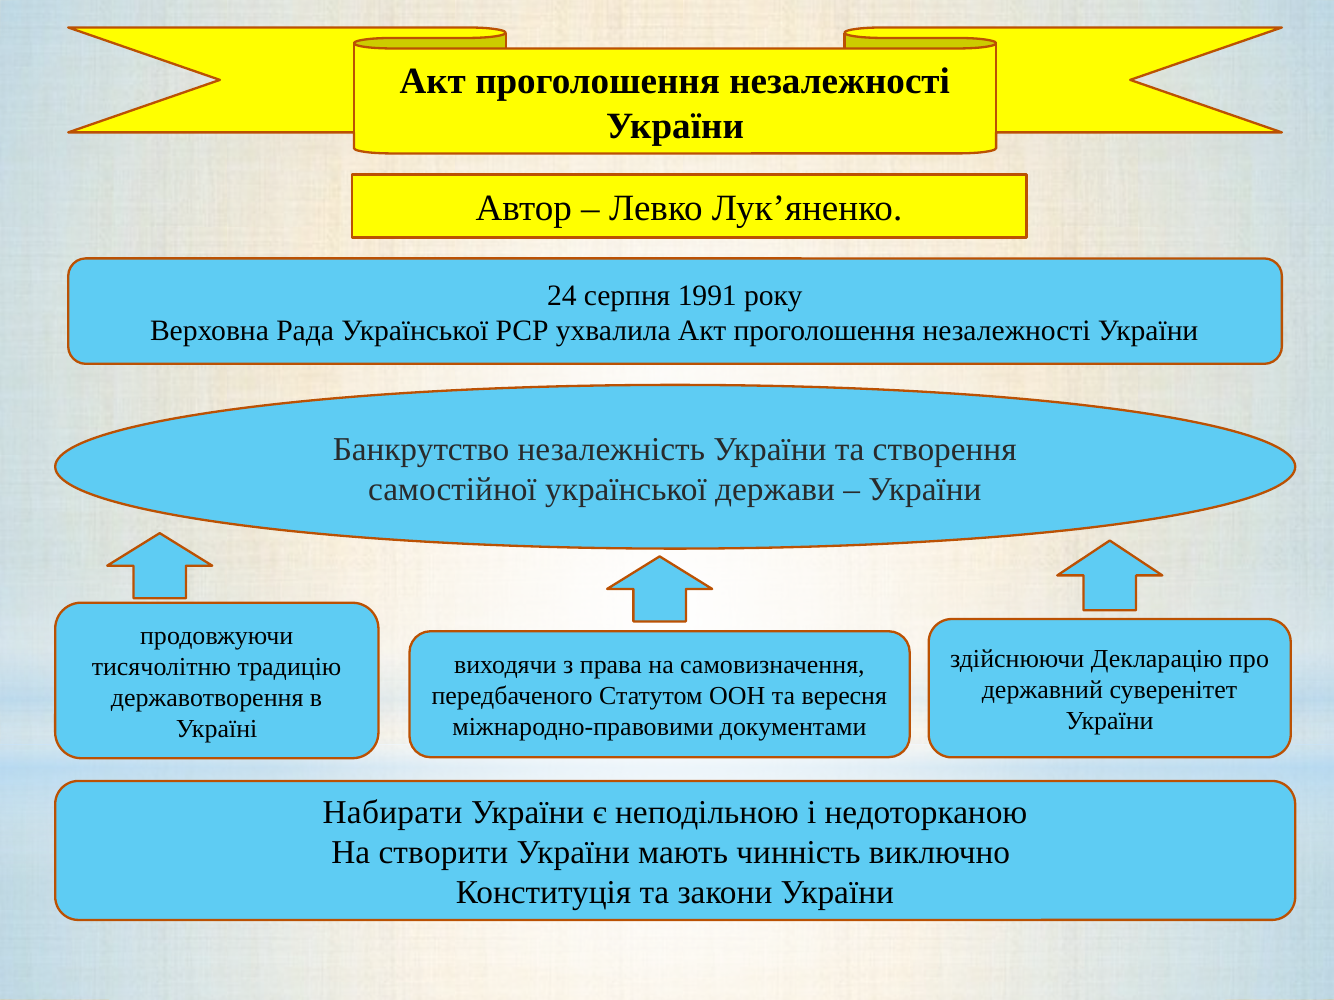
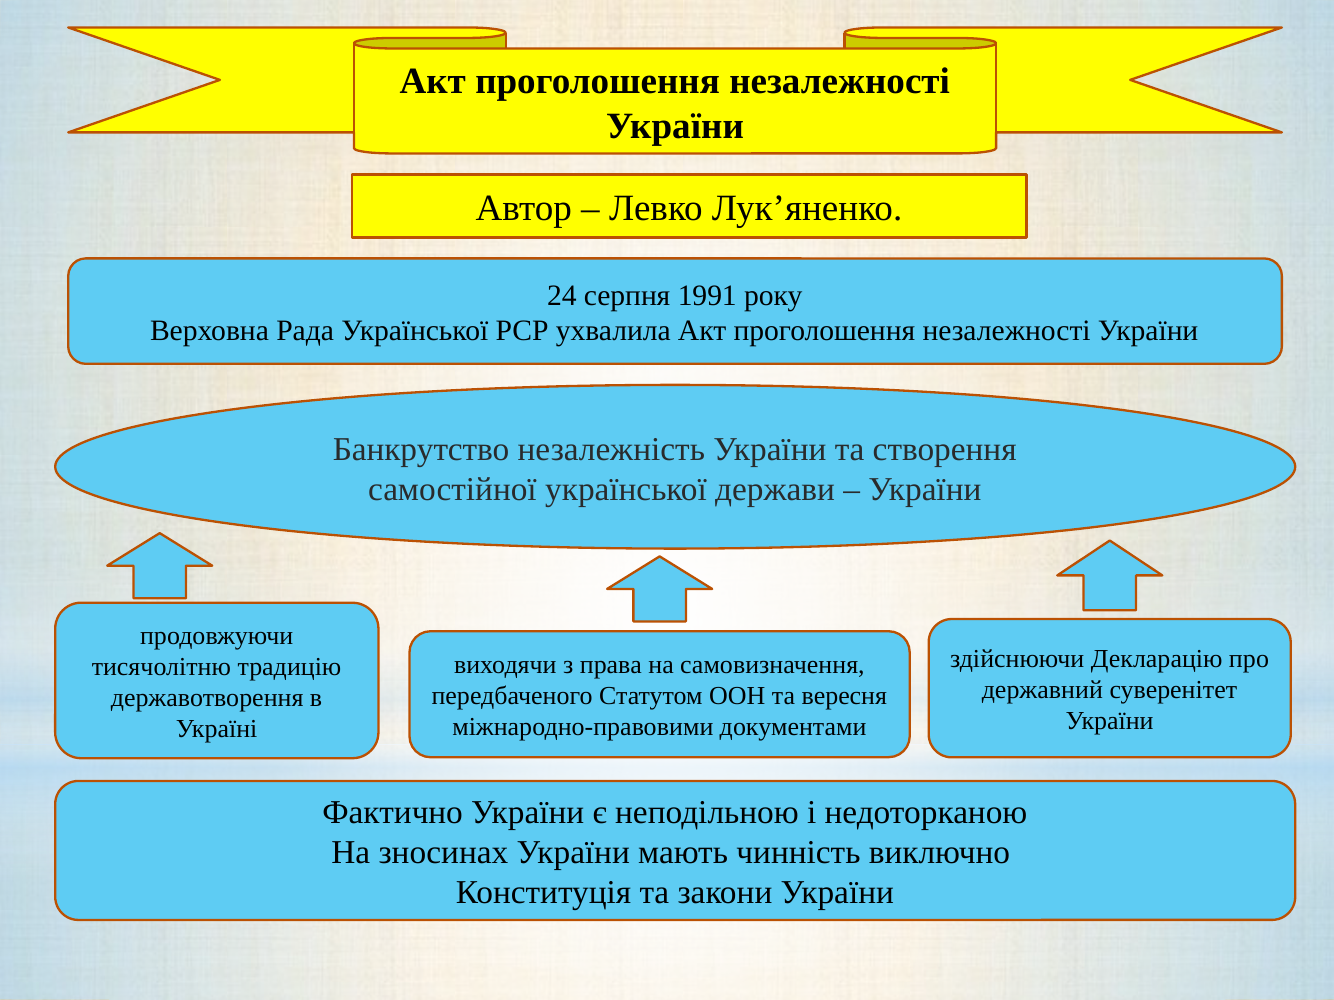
Набирати: Набирати -> Фактично (393, 813)
створити: створити -> зносинах (443, 853)
